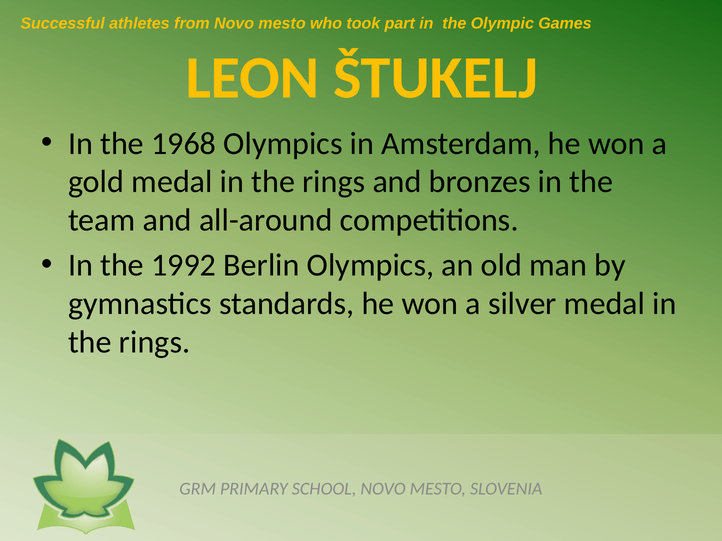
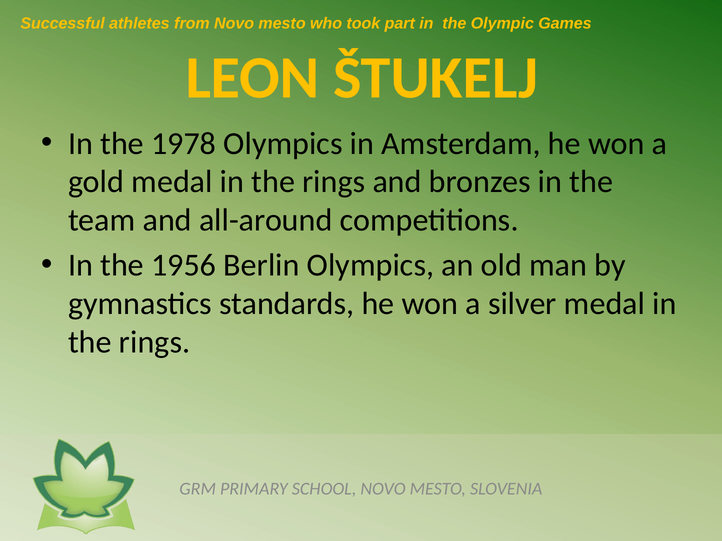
1968: 1968 -> 1978 (184, 144)
1992: 1992 -> 1956 (184, 266)
